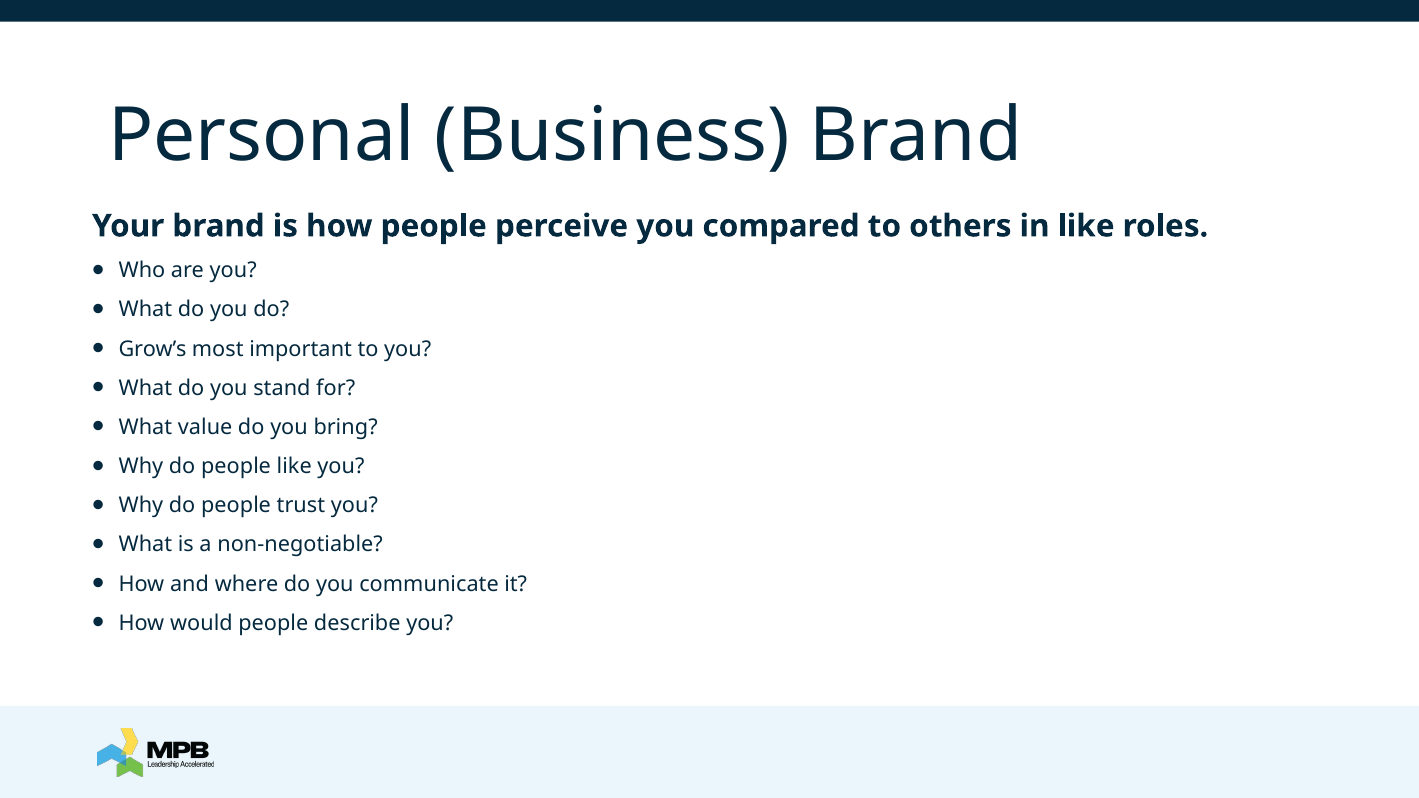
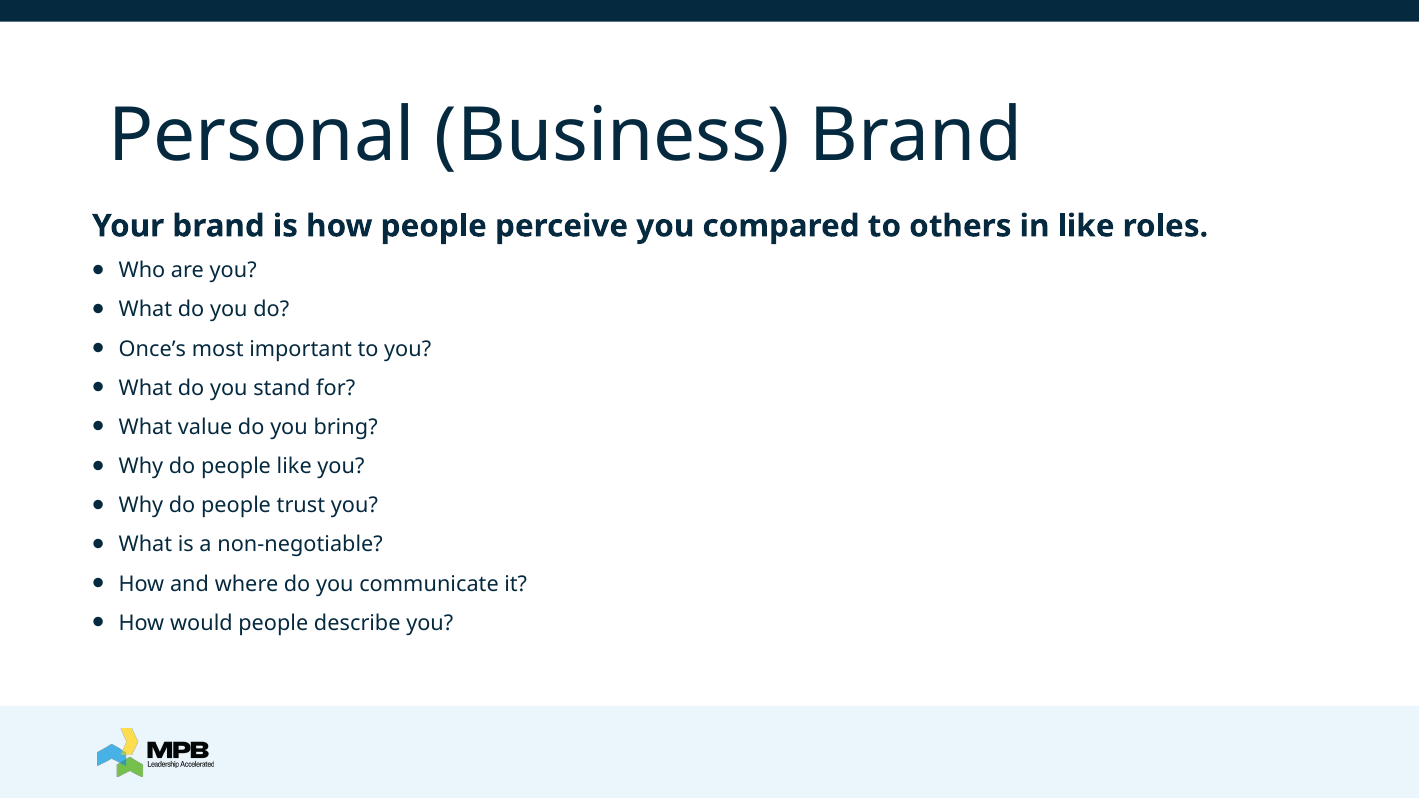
Grow’s: Grow’s -> Once’s (152, 349)
